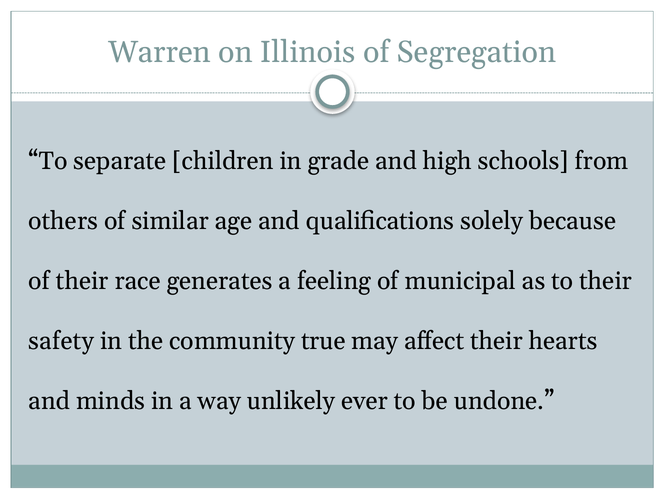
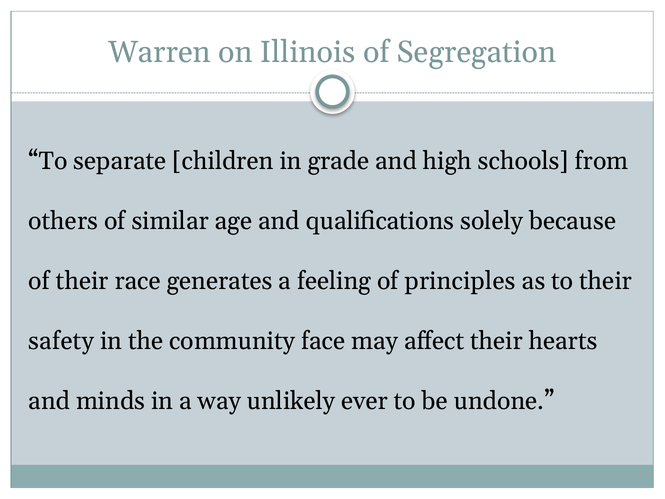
municipal: municipal -> principles (460, 281)
true: true -> face (323, 341)
